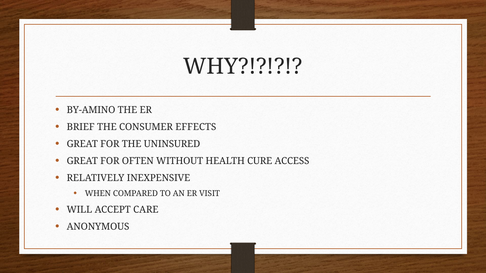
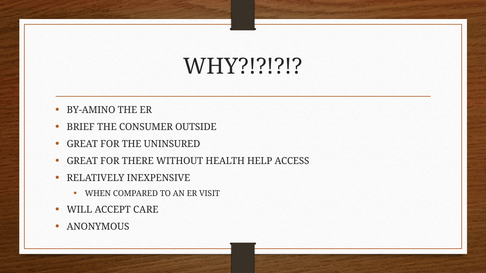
EFFECTS: EFFECTS -> OUTSIDE (196, 127)
OFTEN: OFTEN -> THERE (138, 161)
CURE: CURE -> HELP (260, 161)
